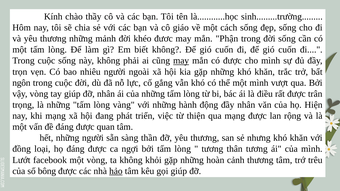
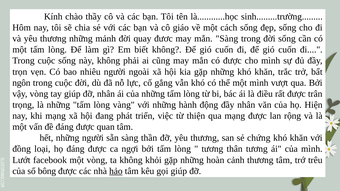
khéo: khéo -> quay (142, 39)
mắn Phận: Phận -> Sàng (227, 39)
may underline: present -> none (181, 61)
nhưng: nhưng -> chứng (259, 138)
